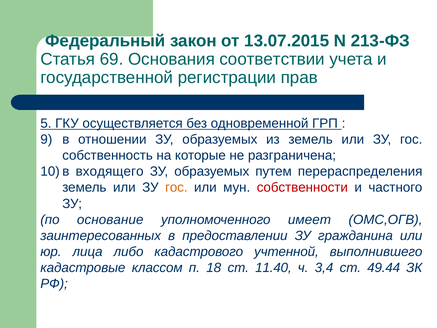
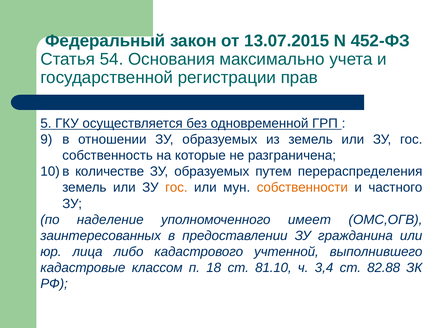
213-ФЗ: 213-ФЗ -> 452-ФЗ (380, 41)
69: 69 -> 54 (112, 59)
соответствии: соответствии -> максимально (272, 59)
входящего: входящего -> количестве (110, 171)
собственности colour: red -> orange (302, 187)
основание: основание -> наделение (110, 219)
11.40: 11.40 -> 81.10 (273, 268)
49.44: 49.44 -> 82.88 (384, 268)
